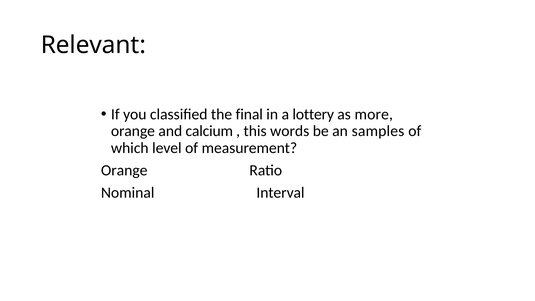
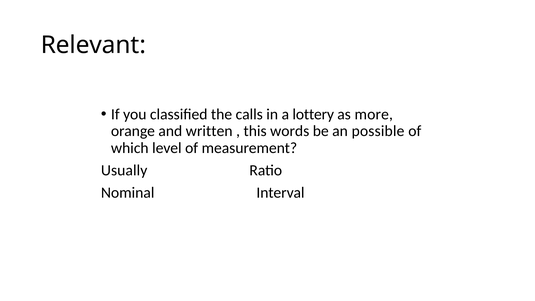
final: final -> calls (249, 114)
calcium: calcium -> written (209, 131)
samples: samples -> possible (378, 131)
Orange: Orange -> Usually (124, 170)
